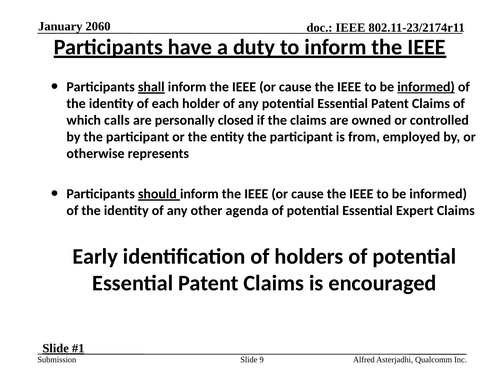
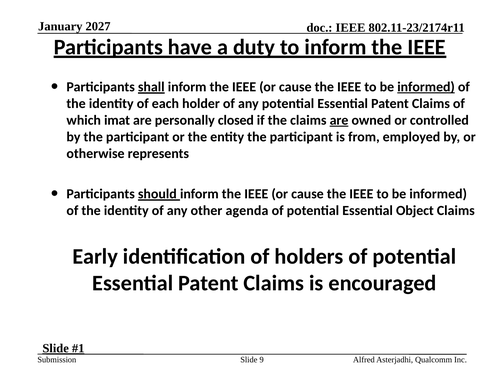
2060: 2060 -> 2027 (98, 27)
calls: calls -> imat (117, 120)
are underline: none -> present (339, 120)
Expert: Expert -> Object (415, 211)
